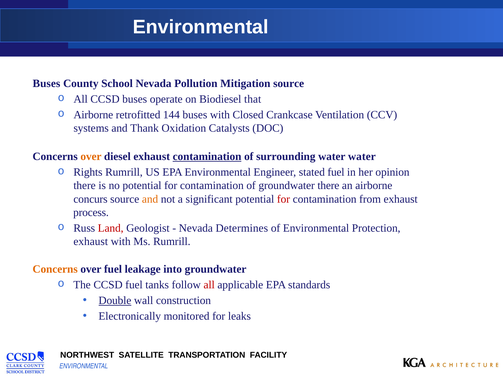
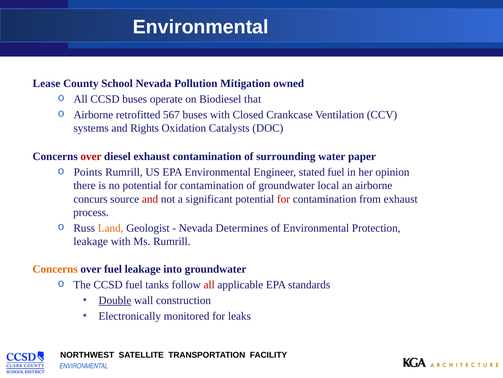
Buses: Buses -> Lease (46, 83)
Mitigation source: source -> owned (289, 83)
144: 144 -> 567 (171, 114)
Thank: Thank -> Rights (145, 128)
over colour: orange -> red (91, 156)
contamination underline: present -> none (207, 156)
water water: water -> paper (362, 156)
Rights: Rights -> Points (88, 172)
groundwater there: there -> local (328, 185)
and colour: orange -> red (150, 199)
Land colour: red -> orange (111, 228)
exhaust: exhaust -> leakage (91, 241)
